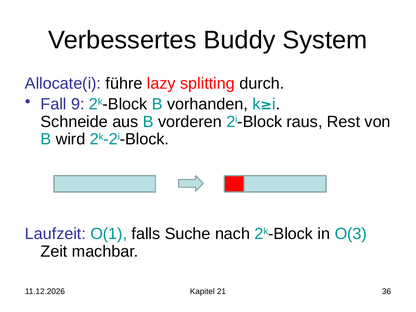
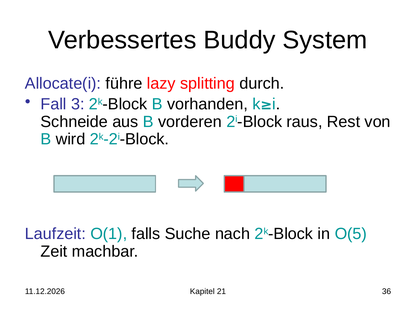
9: 9 -> 3 (78, 104)
O(3: O(3 -> O(5 (351, 234)
